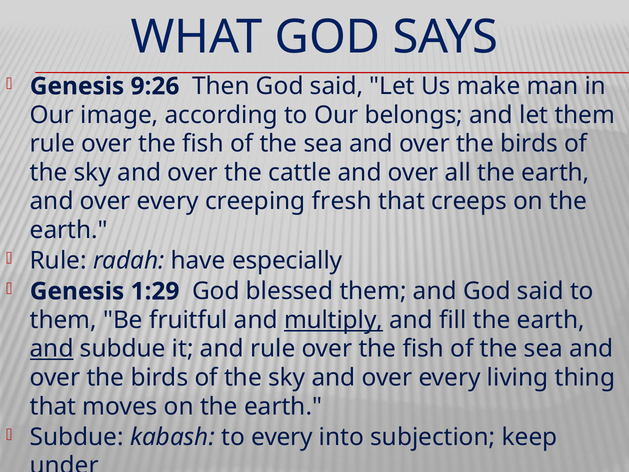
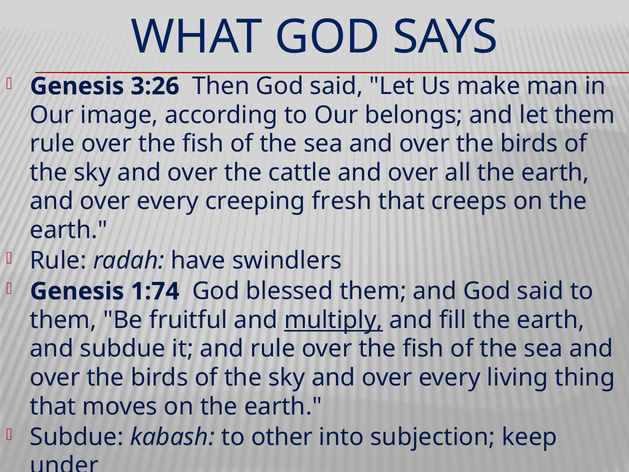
9:26: 9:26 -> 3:26 (155, 86)
especially: especially -> swindlers (287, 261)
1:29: 1:29 -> 1:74 (155, 291)
and underline: present -> none (52, 349)
to every: every -> other (282, 437)
